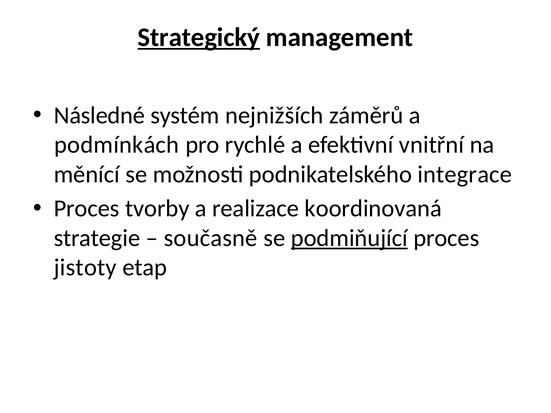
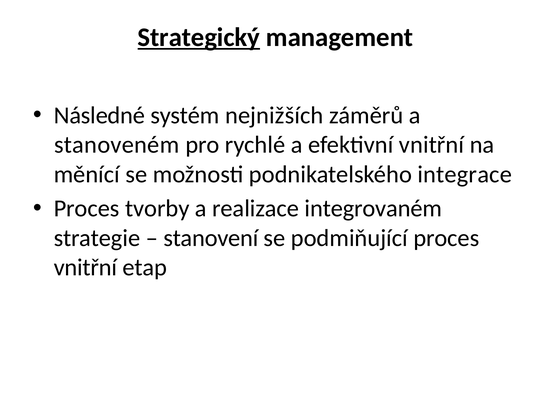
podmínkách: podmínkách -> stanoveném (117, 145)
koordinovaná: koordinovaná -> integrovaném (373, 209)
současně: současně -> stanovení (211, 238)
podmiňující underline: present -> none (349, 238)
jistoty: jistoty -> vnitřní (85, 267)
